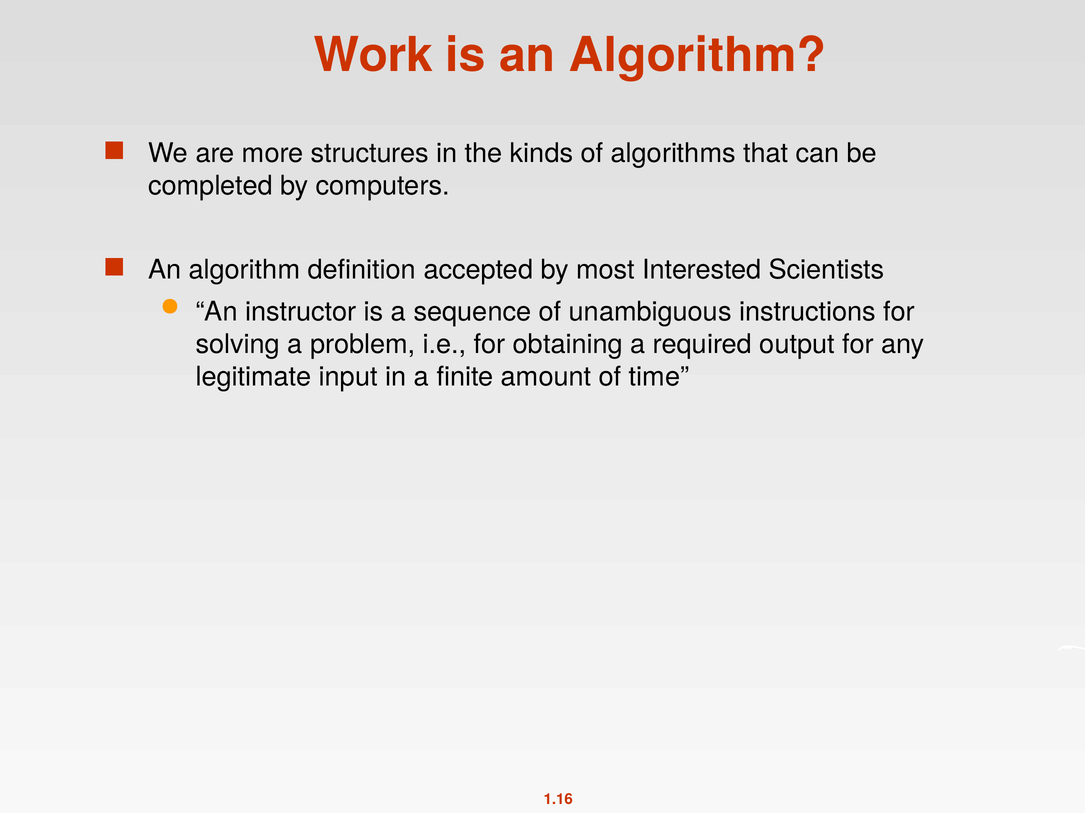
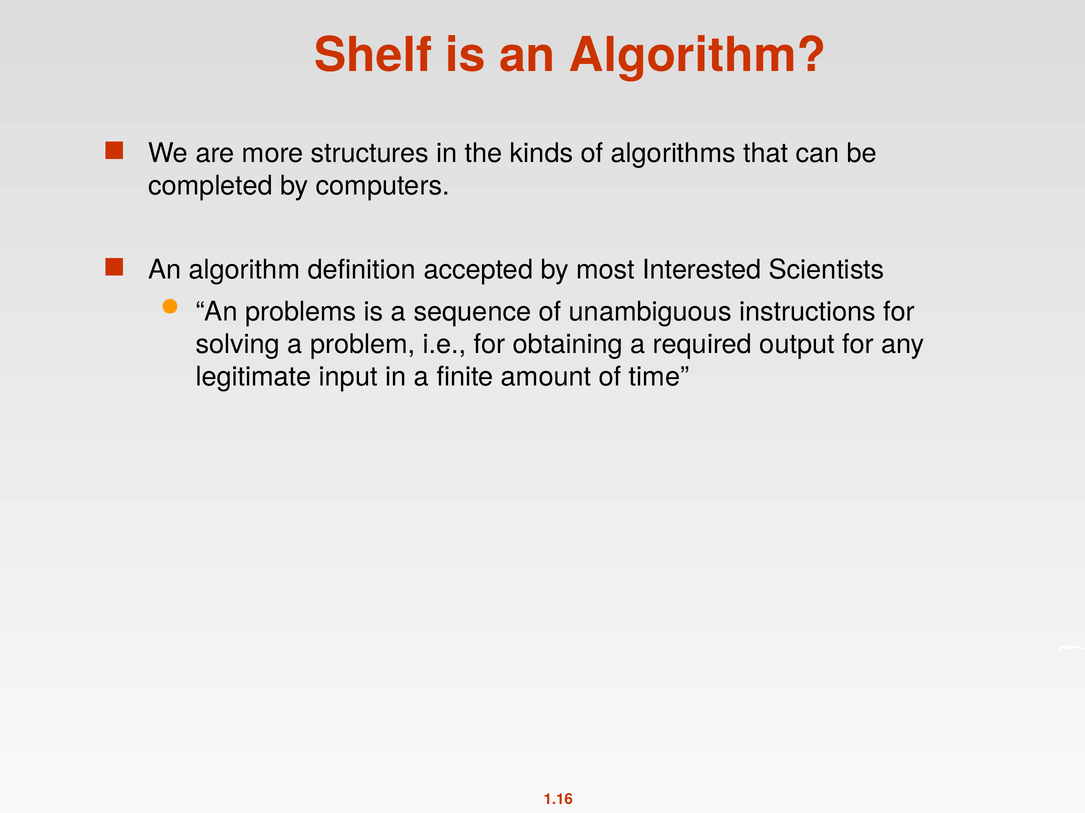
Work: Work -> Shelf (373, 55)
instructor: instructor -> problems (301, 312)
